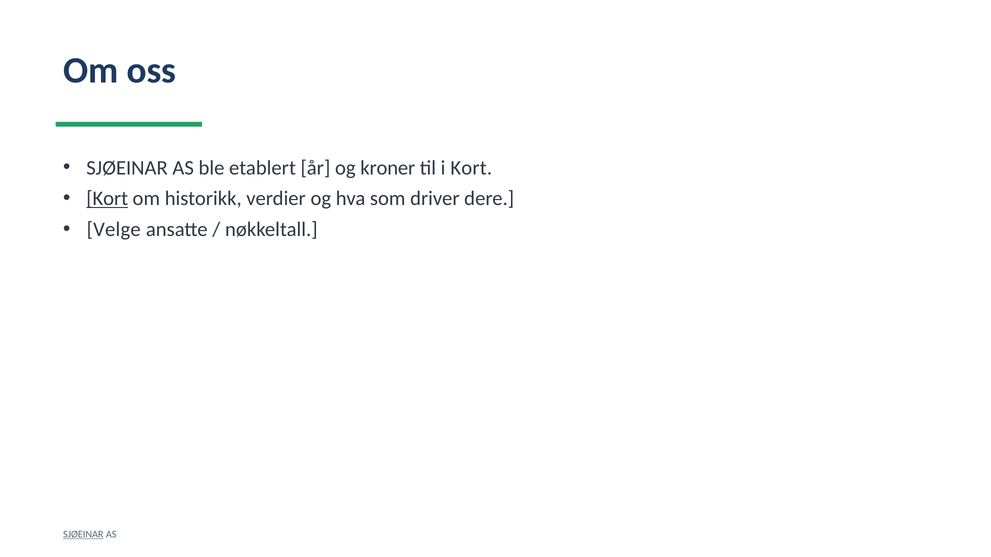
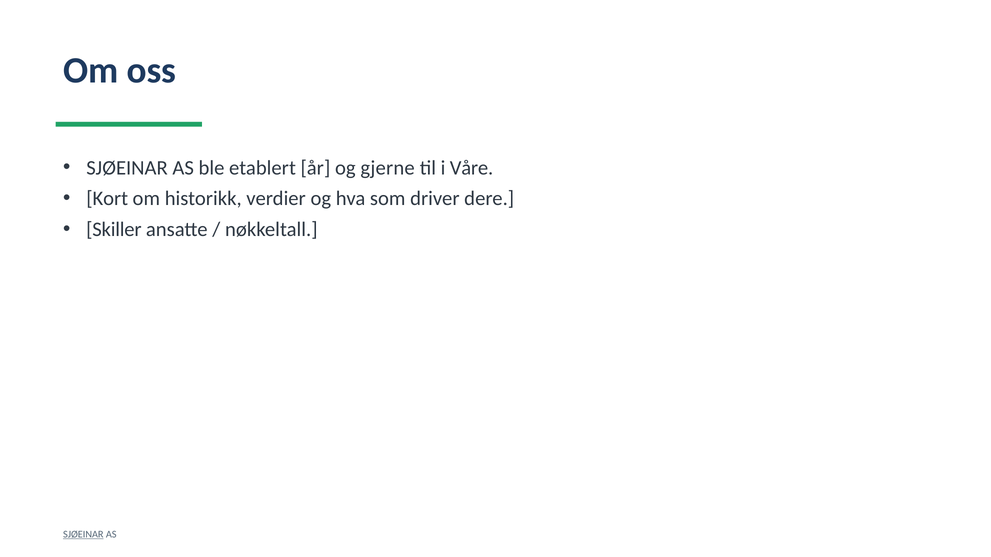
kroner: kroner -> gjerne (388, 168)
i Kort: Kort -> Våre (472, 168)
Kort underline: present -> none (107, 199)
Velge: Velge -> Skiller (114, 230)
